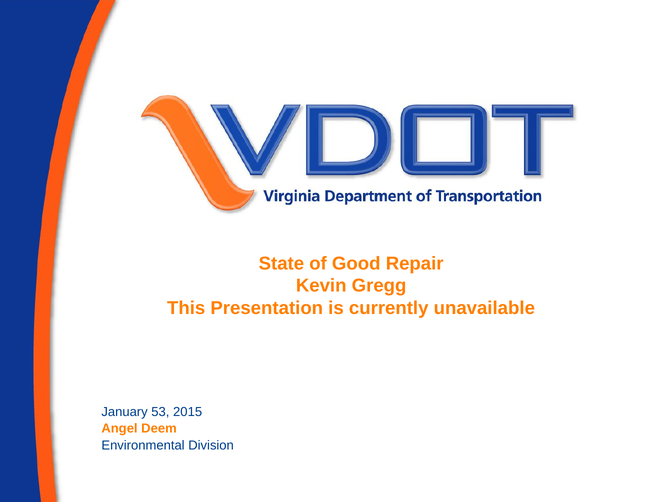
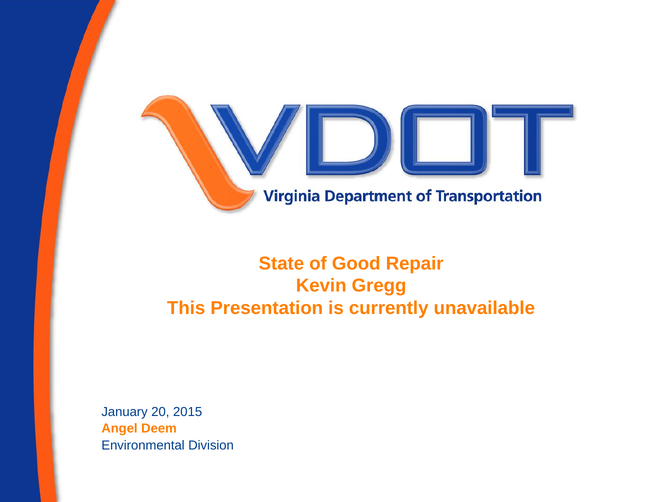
53: 53 -> 20 (160, 412)
